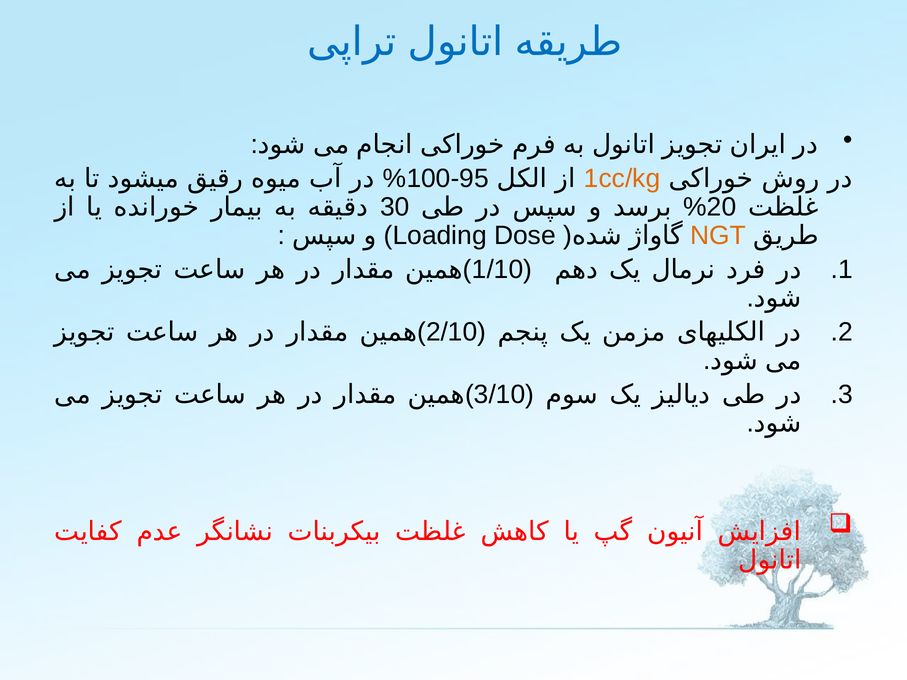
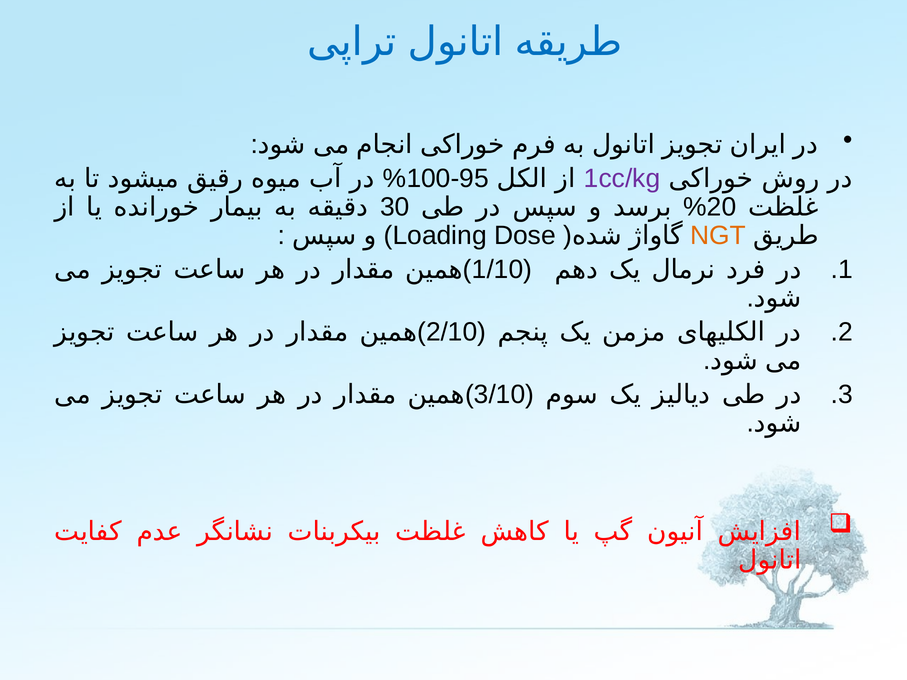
1cc/kg colour: orange -> purple (622, 178)
